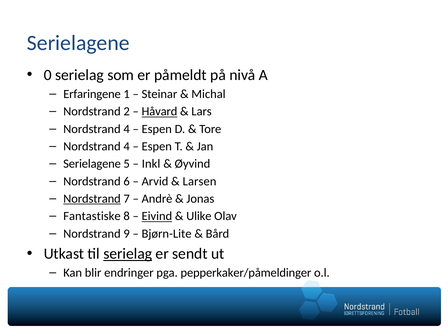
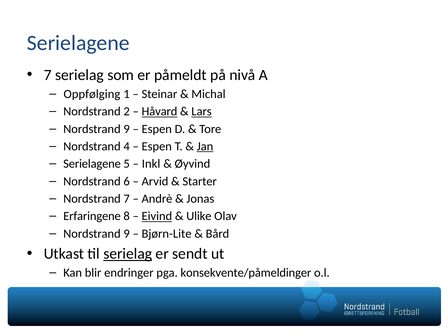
0: 0 -> 7 (48, 75)
Erfaringene: Erfaringene -> Oppfølging (92, 94)
Lars underline: none -> present (202, 112)
4: 4 -> 9 (127, 129)
Jan underline: none -> present (205, 146)
Larsen: Larsen -> Starter (200, 181)
Nordstrand underline: present -> none (92, 199)
Fantastiske: Fantastiske -> Erfaringene (92, 216)
pepperkaker/påmeldinger: pepperkaker/påmeldinger -> konsekvente/påmeldinger (246, 273)
